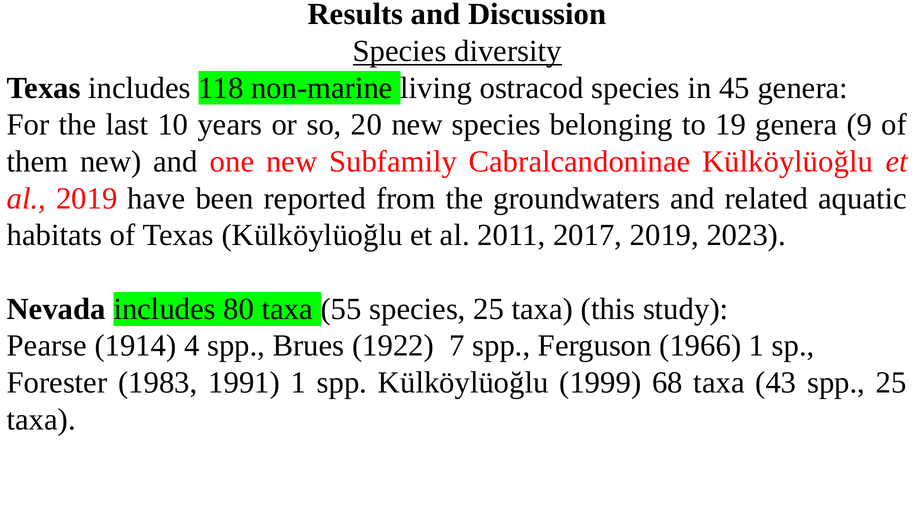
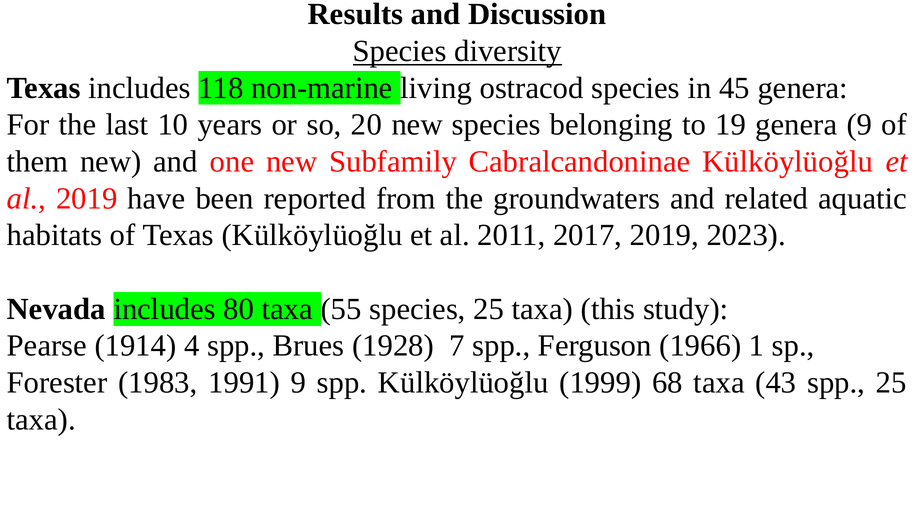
1922: 1922 -> 1928 (393, 346)
1991 1: 1 -> 9 (298, 383)
